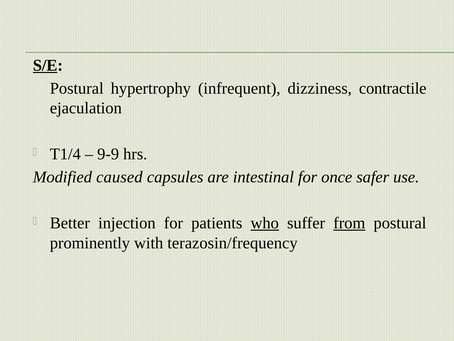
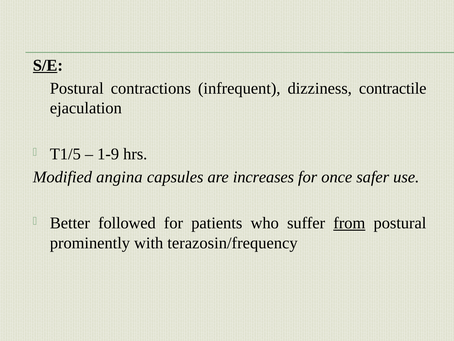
hypertrophy: hypertrophy -> contractions (151, 88)
T1/4: T1/4 -> T1/5 (65, 154)
9-9: 9-9 -> 1-9 (108, 154)
caused: caused -> angina (119, 177)
intestinal: intestinal -> increases (263, 177)
injection: injection -> followed (127, 223)
who underline: present -> none (265, 223)
